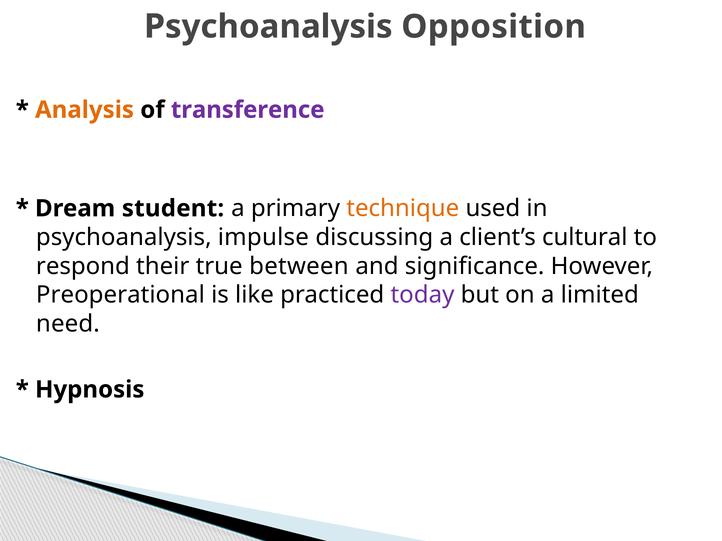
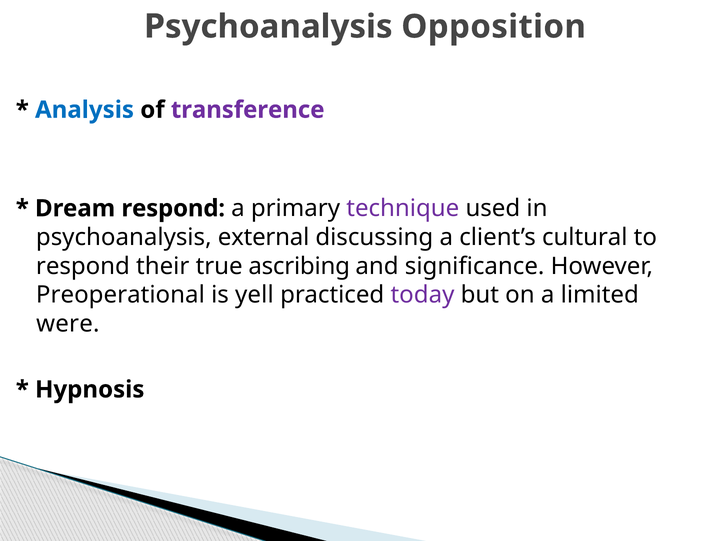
Analysis colour: orange -> blue (85, 110)
Dream student: student -> respond (173, 209)
technique colour: orange -> purple (403, 209)
impulse: impulse -> external (264, 237)
between: between -> ascribing (299, 266)
like: like -> yell (254, 295)
need: need -> were (68, 324)
